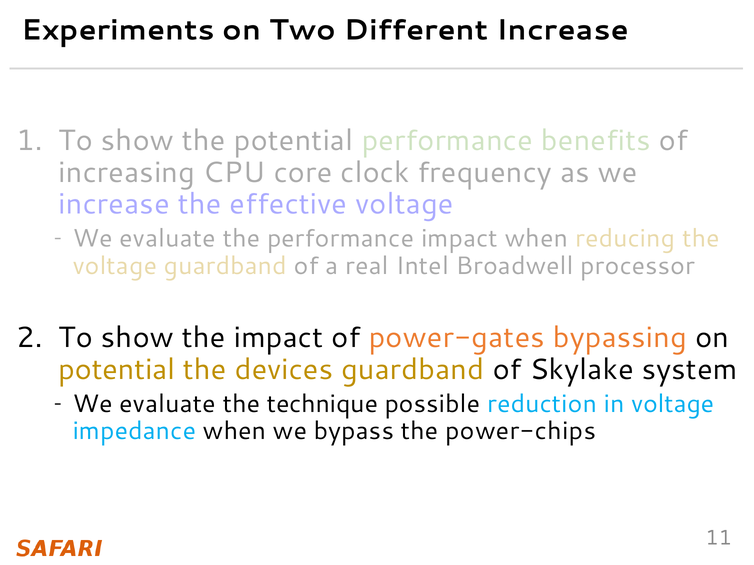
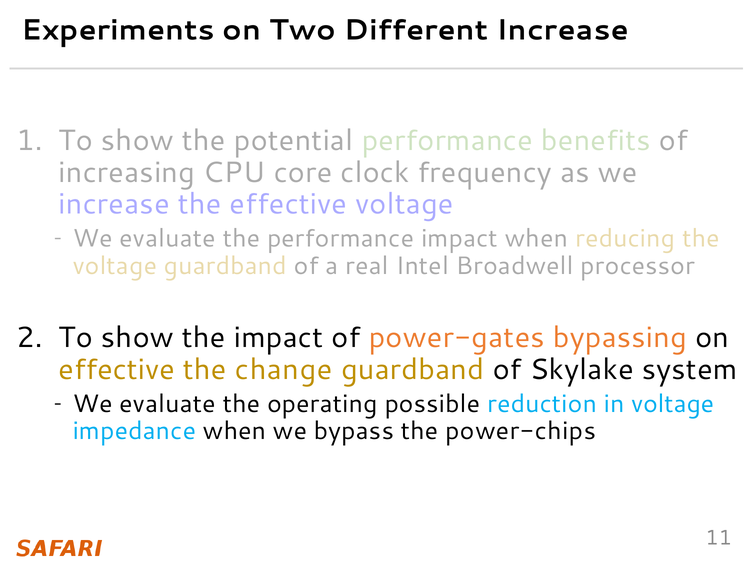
potential: potential -> effective (117, 370)
devices: devices -> change (284, 370)
technique: technique -> operating (322, 404)
